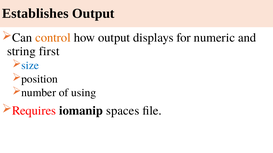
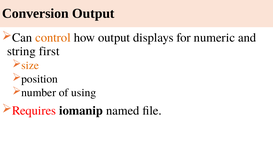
Establishes: Establishes -> Conversion (35, 14)
size colour: blue -> orange (30, 66)
spaces: spaces -> named (123, 111)
